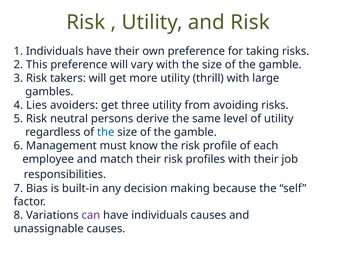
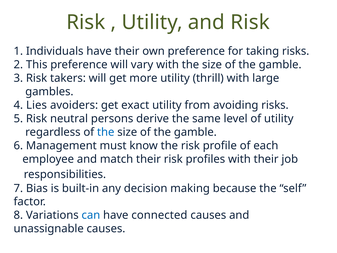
three: three -> exact (135, 105)
can colour: purple -> blue (91, 215)
have individuals: individuals -> connected (159, 215)
